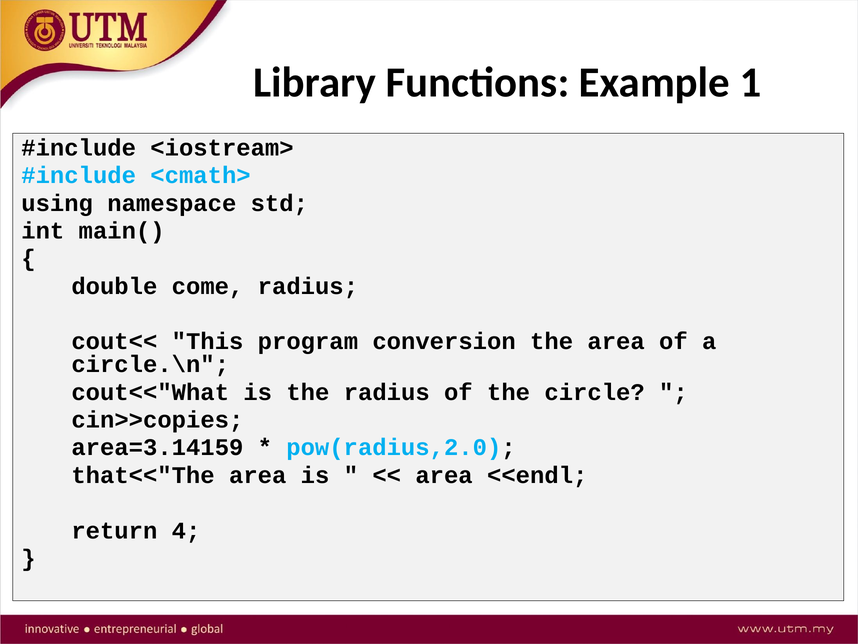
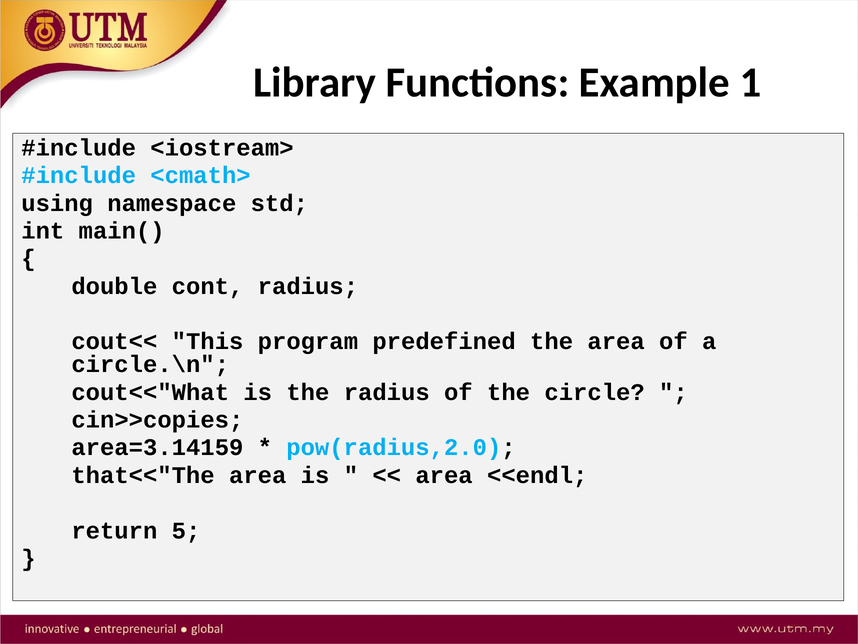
come: come -> cont (208, 286)
conversion: conversion -> predefined (444, 341)
4: 4 -> 5 (186, 530)
